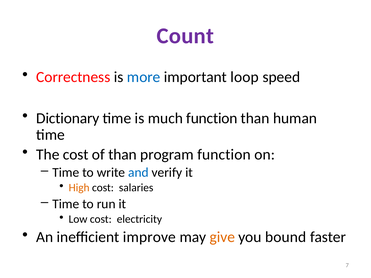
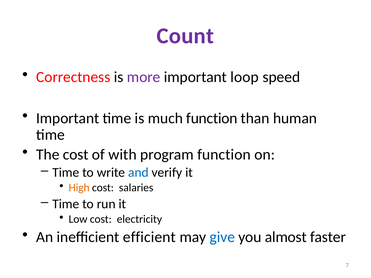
more colour: blue -> purple (144, 77)
Dictionary: Dictionary -> Important (68, 118)
of than: than -> with (122, 155)
improve: improve -> efficient (149, 237)
give colour: orange -> blue (222, 237)
bound: bound -> almost (286, 237)
